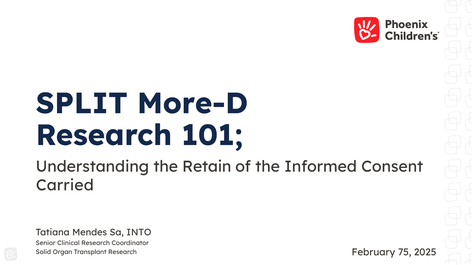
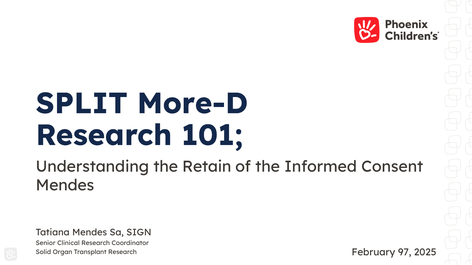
Carried: Carried -> Mendes (65, 186)
INTO: INTO -> SIGN (139, 233)
75: 75 -> 97 (405, 253)
